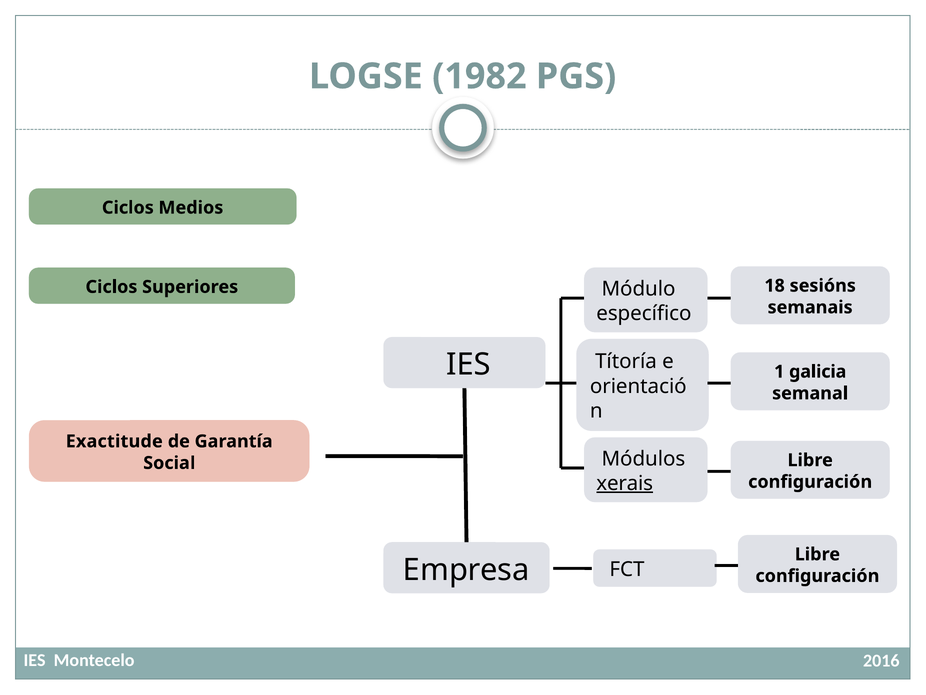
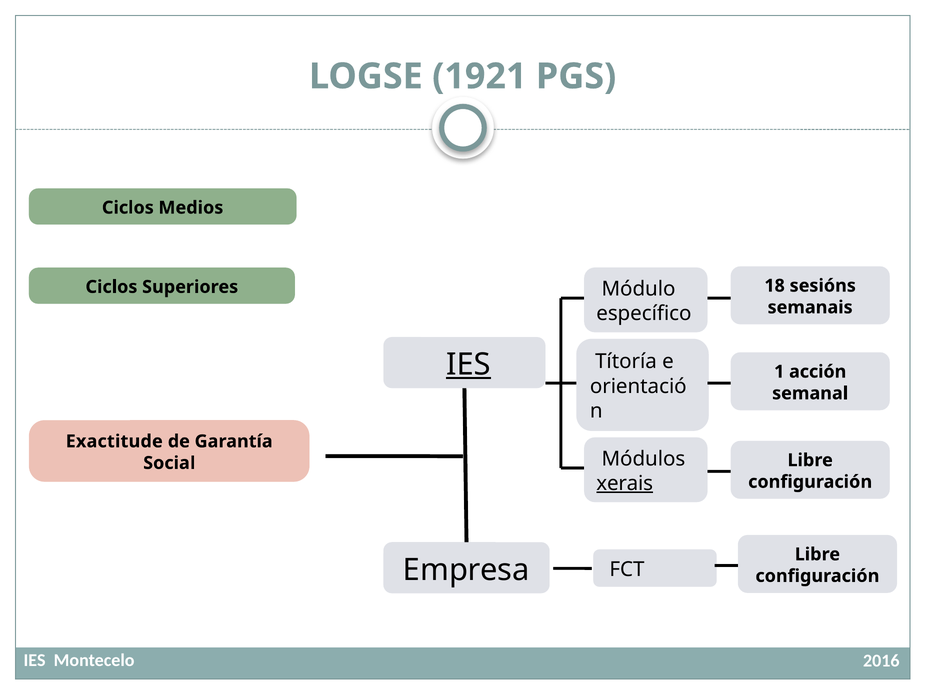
1982: 1982 -> 1921 (479, 76)
IES underline: none -> present (469, 364)
galicia: galicia -> acción (818, 371)
